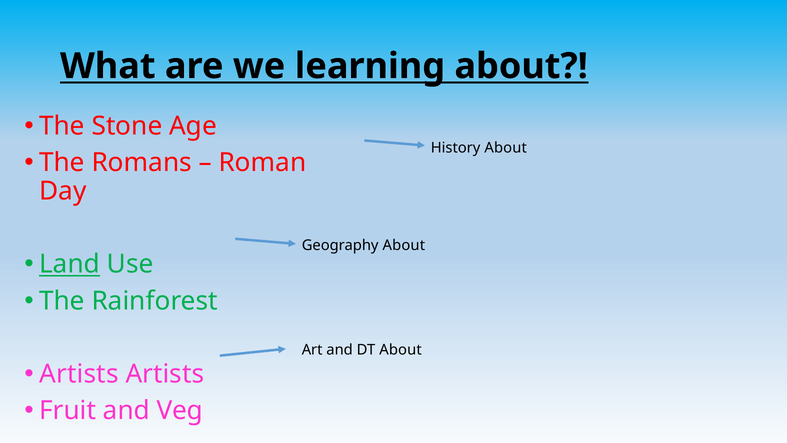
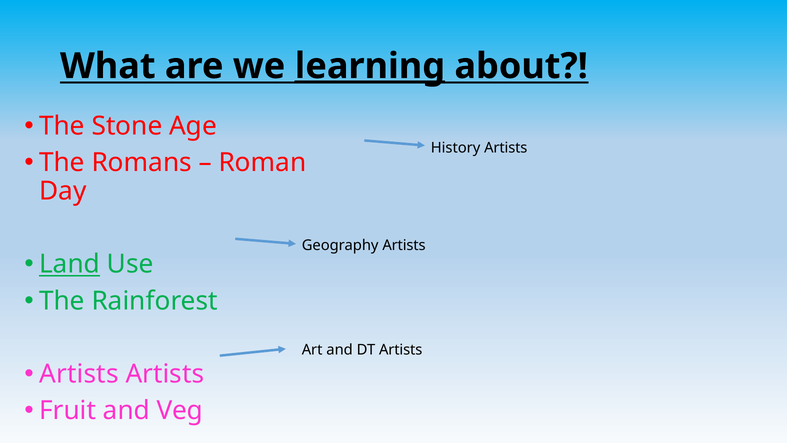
learning underline: none -> present (370, 66)
History About: About -> Artists (506, 148)
Geography About: About -> Artists (404, 245)
DT About: About -> Artists (401, 349)
